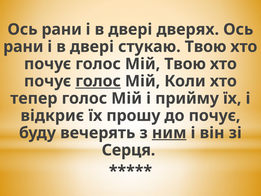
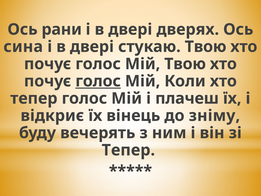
рани: рани -> сина (23, 47)
прийму: прийму -> плачеш (187, 98)
прошу: прошу -> вінець (133, 115)
до почує: почує -> зніму (214, 115)
ним underline: present -> none (169, 133)
Серця: Серця -> Тепер (128, 150)
